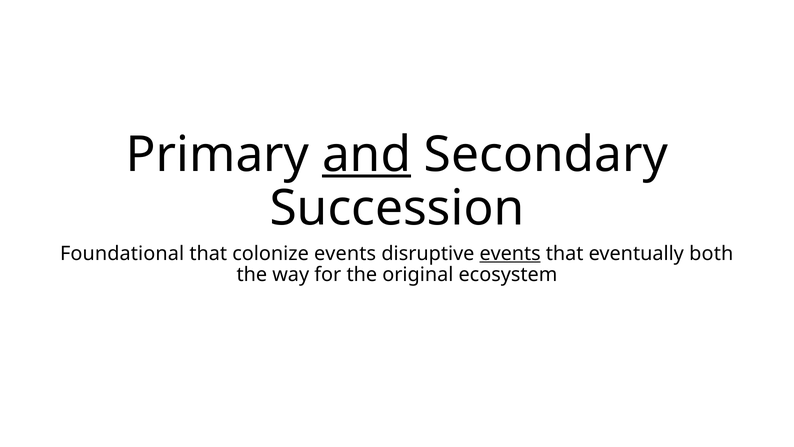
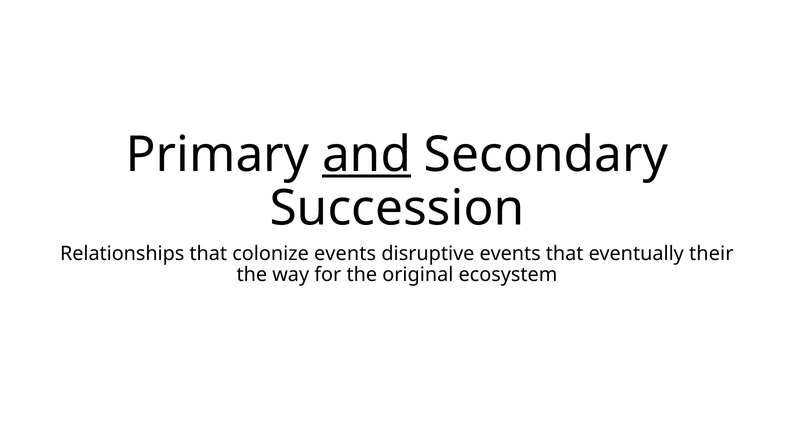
Foundational: Foundational -> Relationships (122, 253)
events underline: present -> none (510, 253)
both: both -> their (711, 253)
